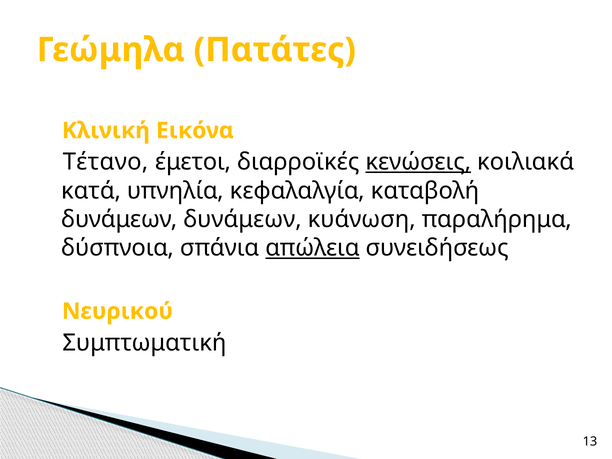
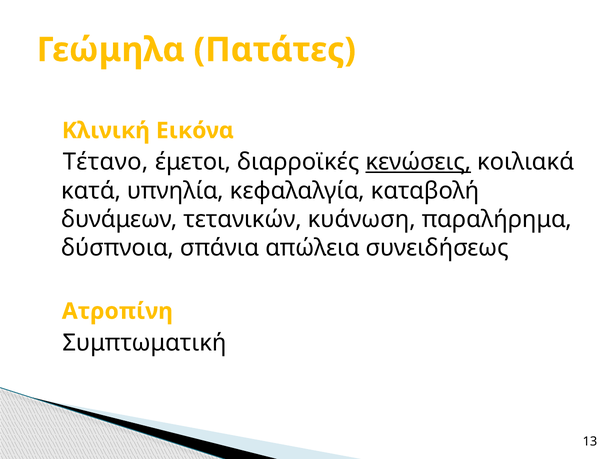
δυνάμεων δυνάμεων: δυνάμεων -> τετανικών (243, 219)
απώλεια underline: present -> none (312, 248)
Νευρικού: Νευρικού -> Ατροπίνη (117, 311)
